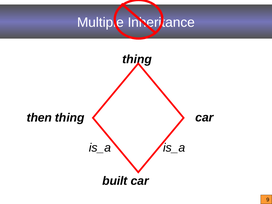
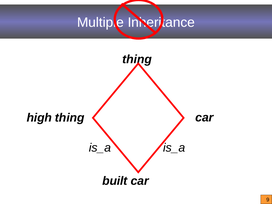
then: then -> high (39, 118)
